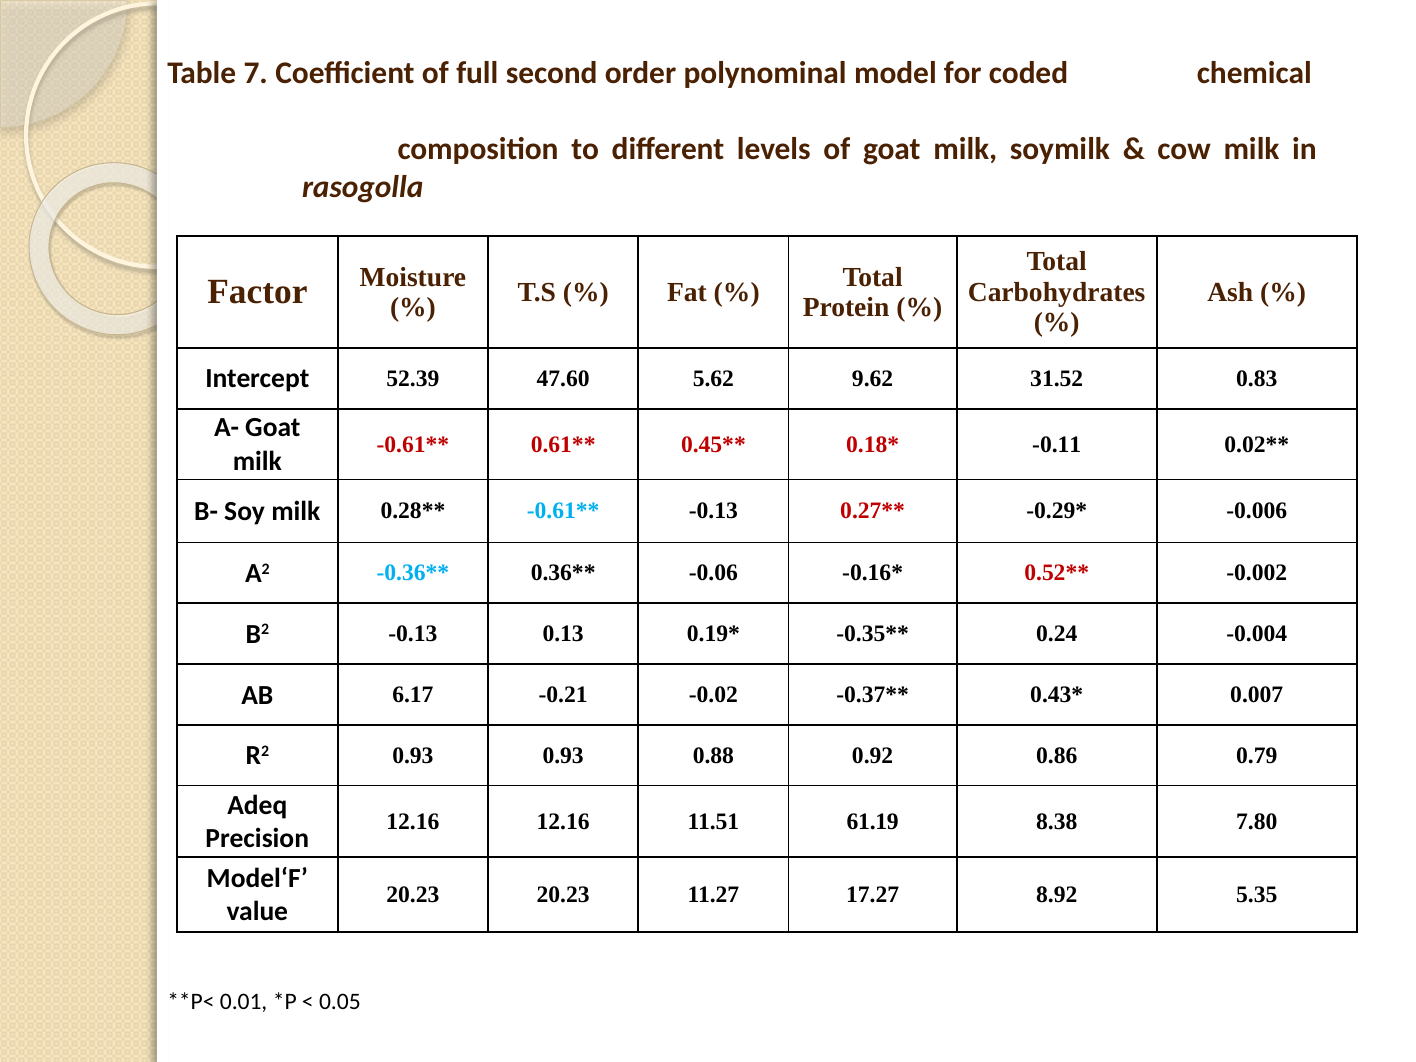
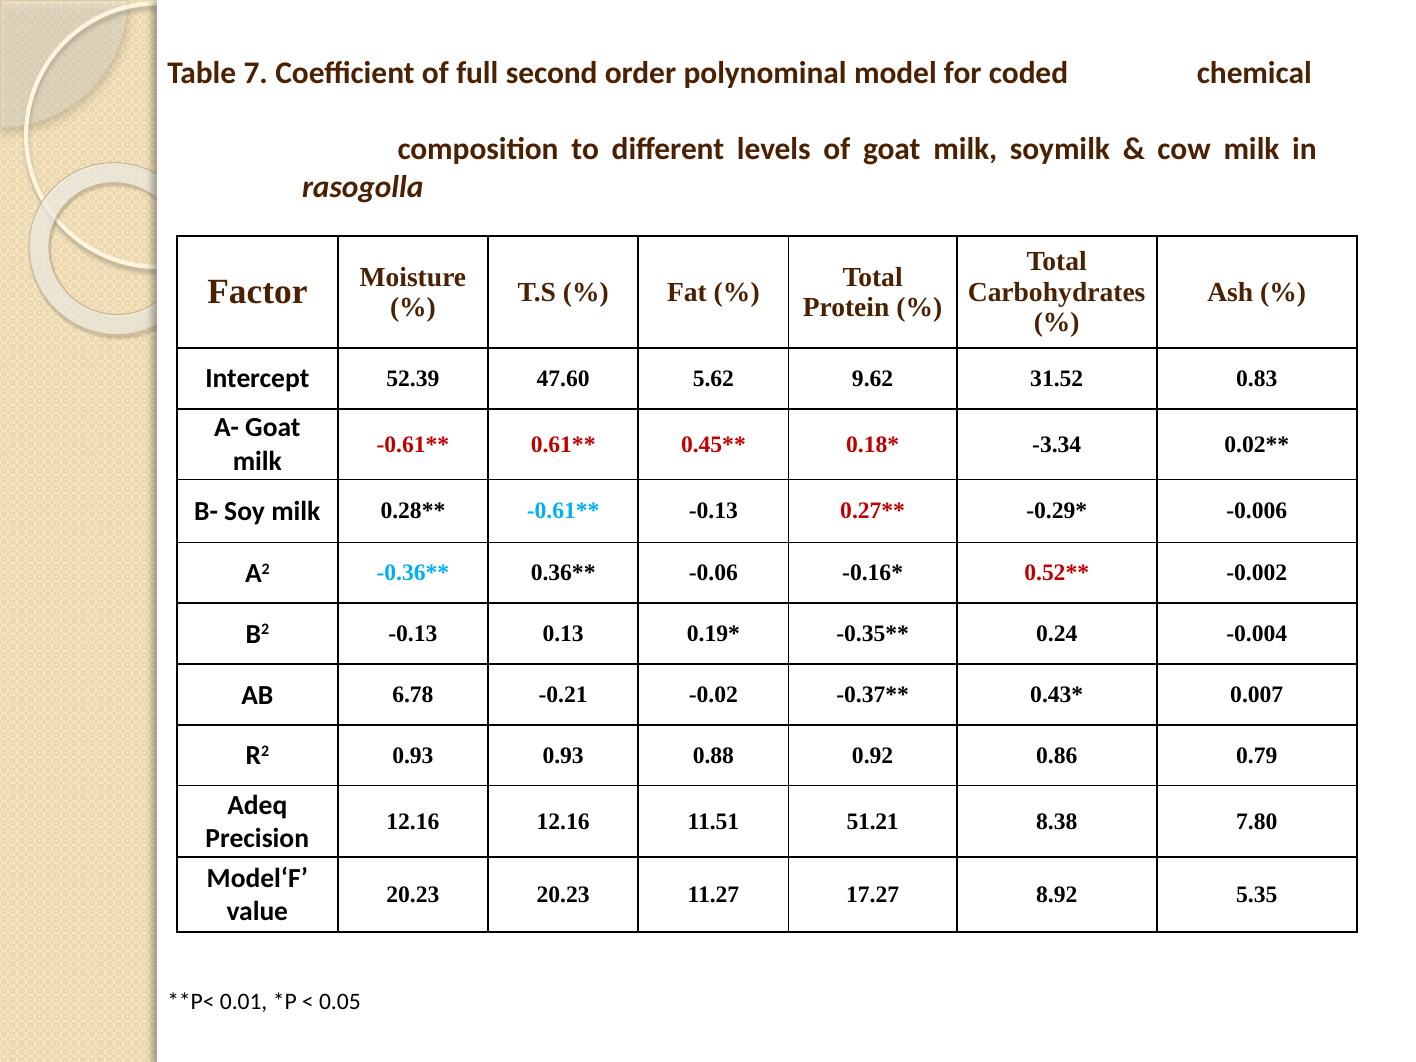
-0.11: -0.11 -> -3.34 (1057, 444)
6.17: 6.17 -> 6.78 (413, 695)
61.19: 61.19 -> 51.21 (873, 822)
